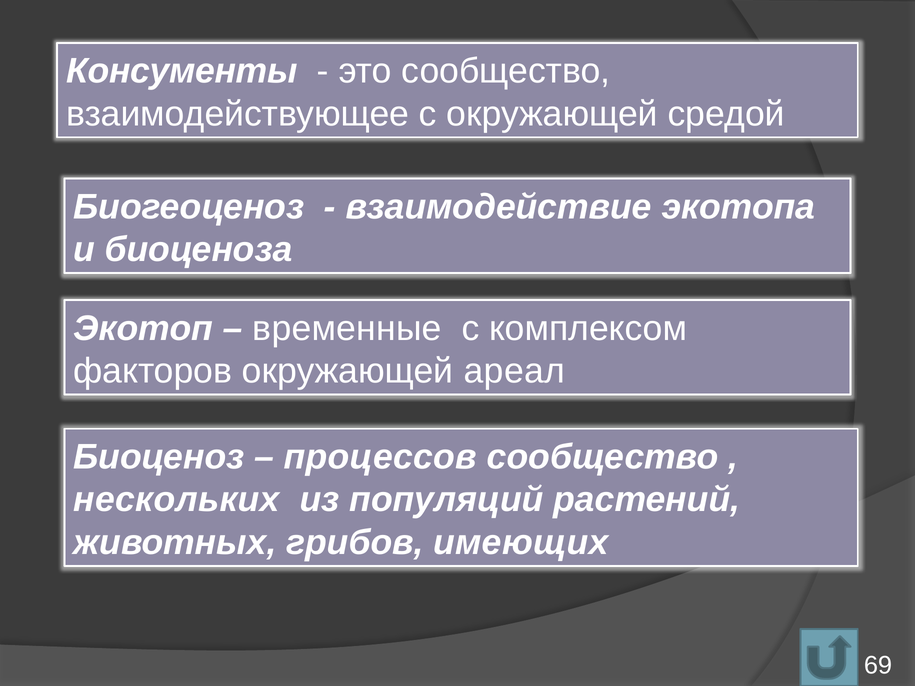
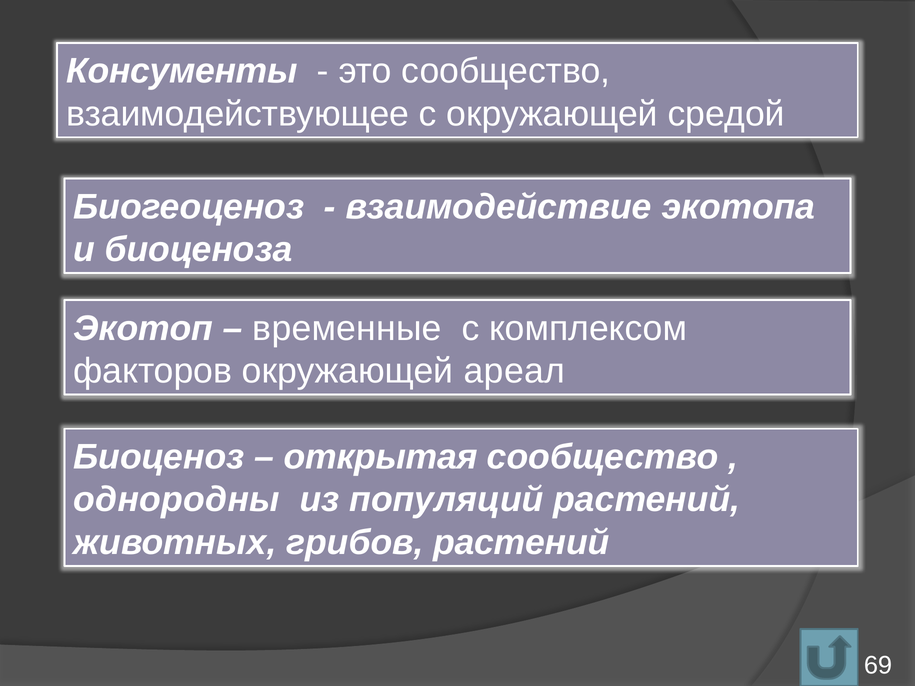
процессов: процессов -> открытая (381, 457)
нескольких: нескольких -> однородны (177, 500)
грибов имеющих: имеющих -> растений (521, 543)
